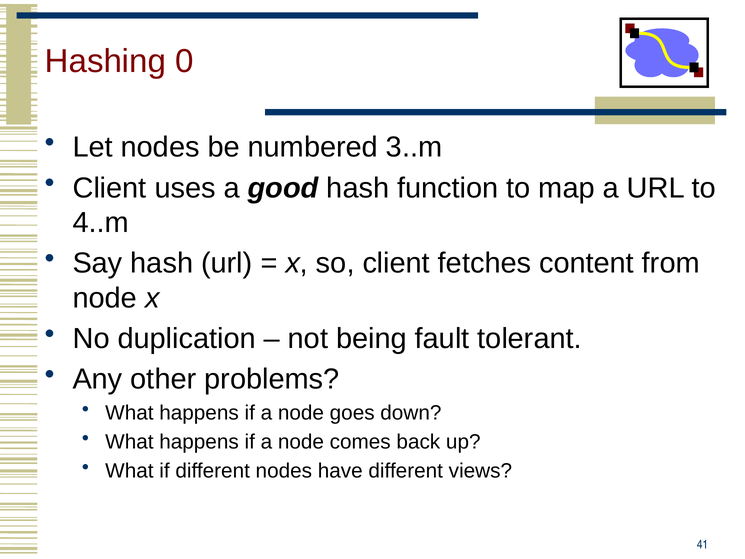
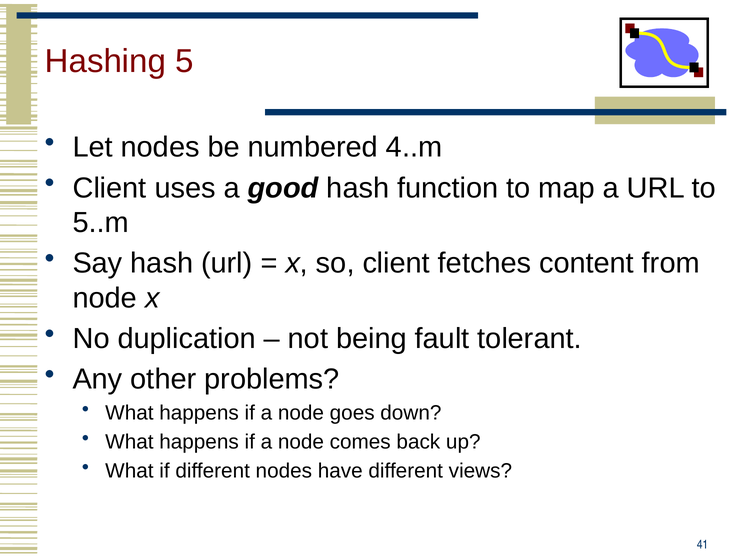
0: 0 -> 5 (185, 61)
3..m: 3..m -> 4..m (414, 147)
4..m: 4..m -> 5..m (101, 223)
